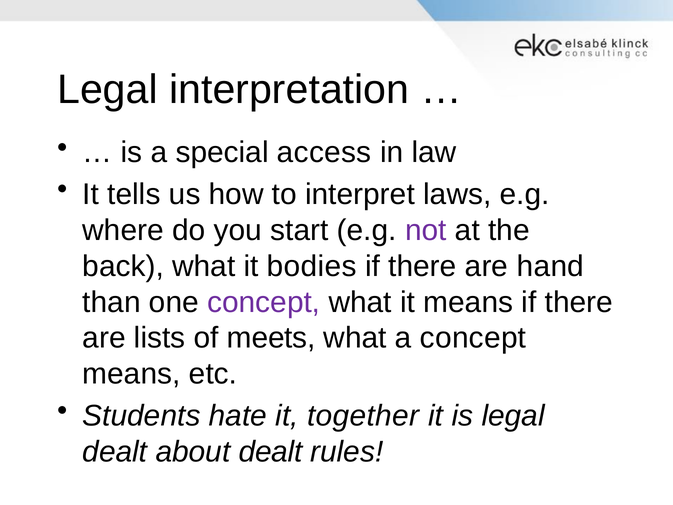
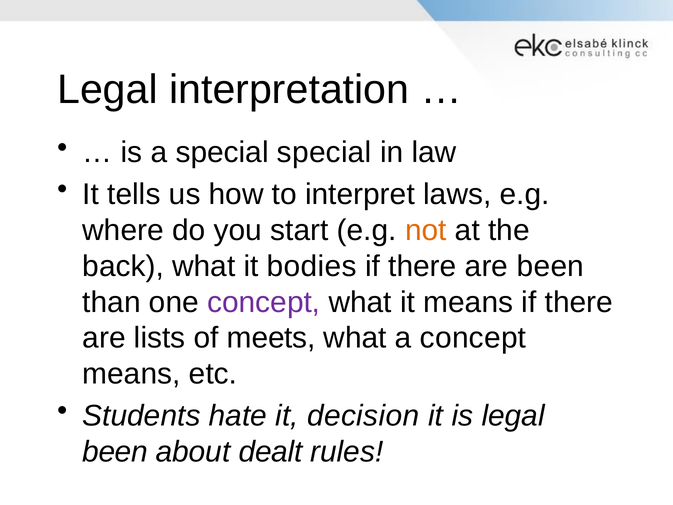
special access: access -> special (324, 152)
not colour: purple -> orange (426, 230)
are hand: hand -> been (550, 266)
together: together -> decision (363, 416)
dealt: dealt -> been (115, 452)
